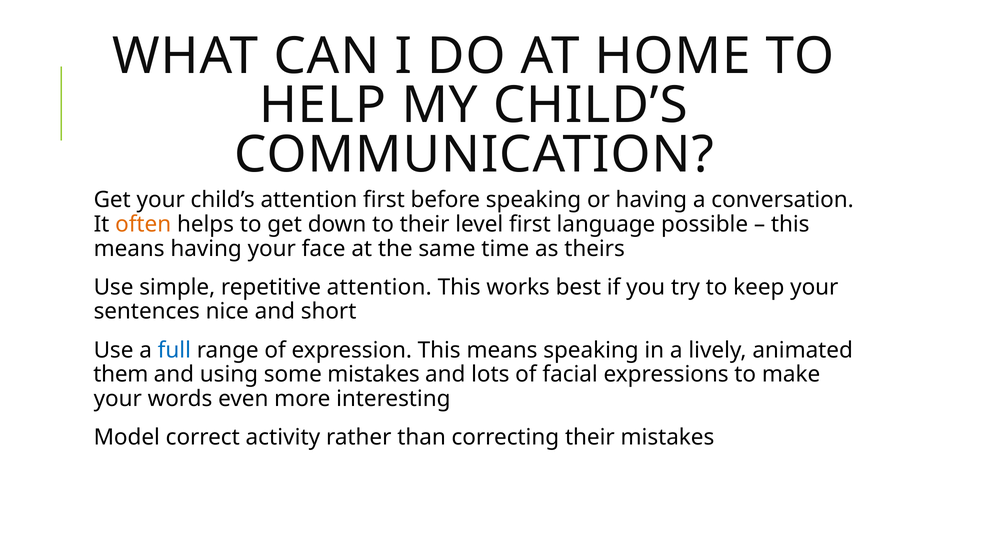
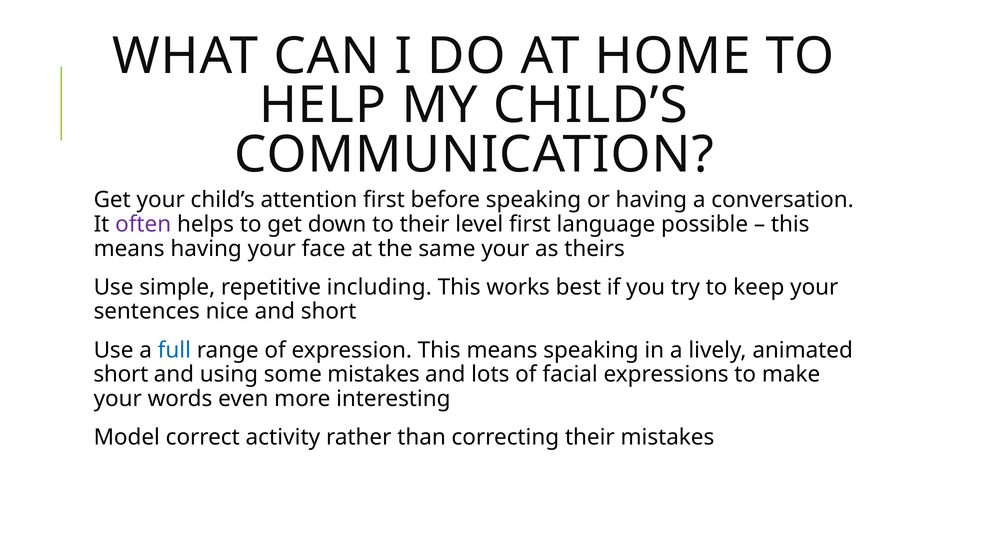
often colour: orange -> purple (143, 224)
same time: time -> your (505, 249)
repetitive attention: attention -> including (379, 287)
them: them -> short (121, 374)
